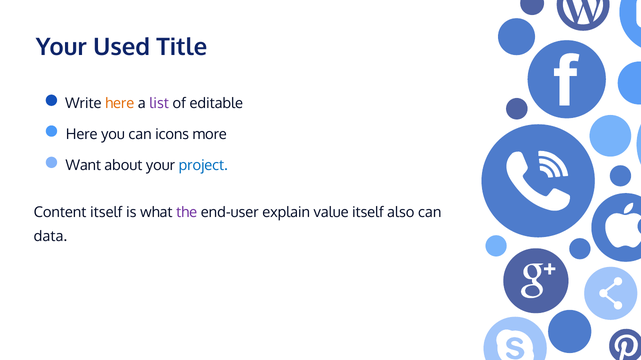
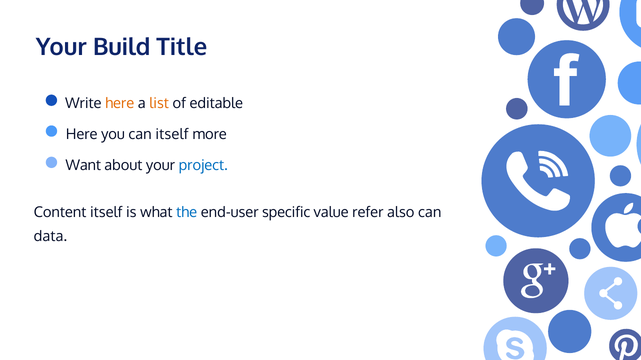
Used: Used -> Build (122, 47)
list colour: purple -> orange (159, 104)
can icons: icons -> itself (172, 135)
the colour: purple -> blue (187, 213)
explain: explain -> specific (286, 213)
value itself: itself -> refer (368, 213)
